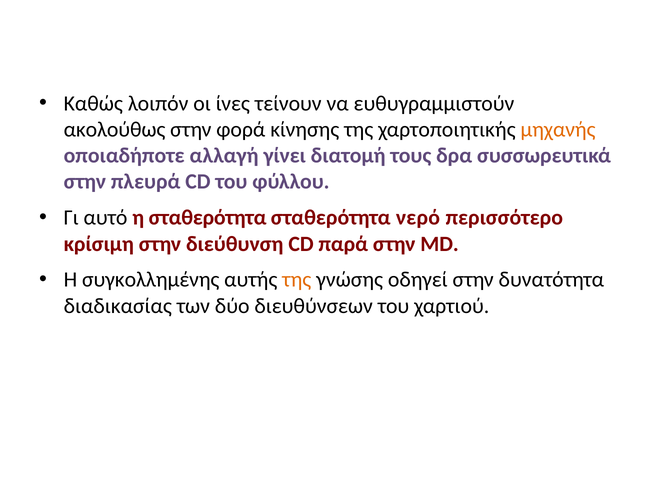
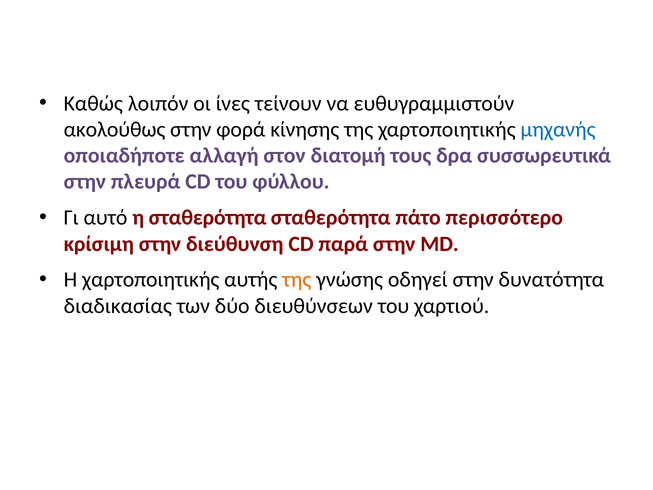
μηχανής colour: orange -> blue (558, 129)
γίνει: γίνει -> στον (285, 156)
νερό: νερό -> πάτο (418, 218)
Η συγκολλημένης: συγκολλημένης -> χαρτοποιητικής (151, 280)
